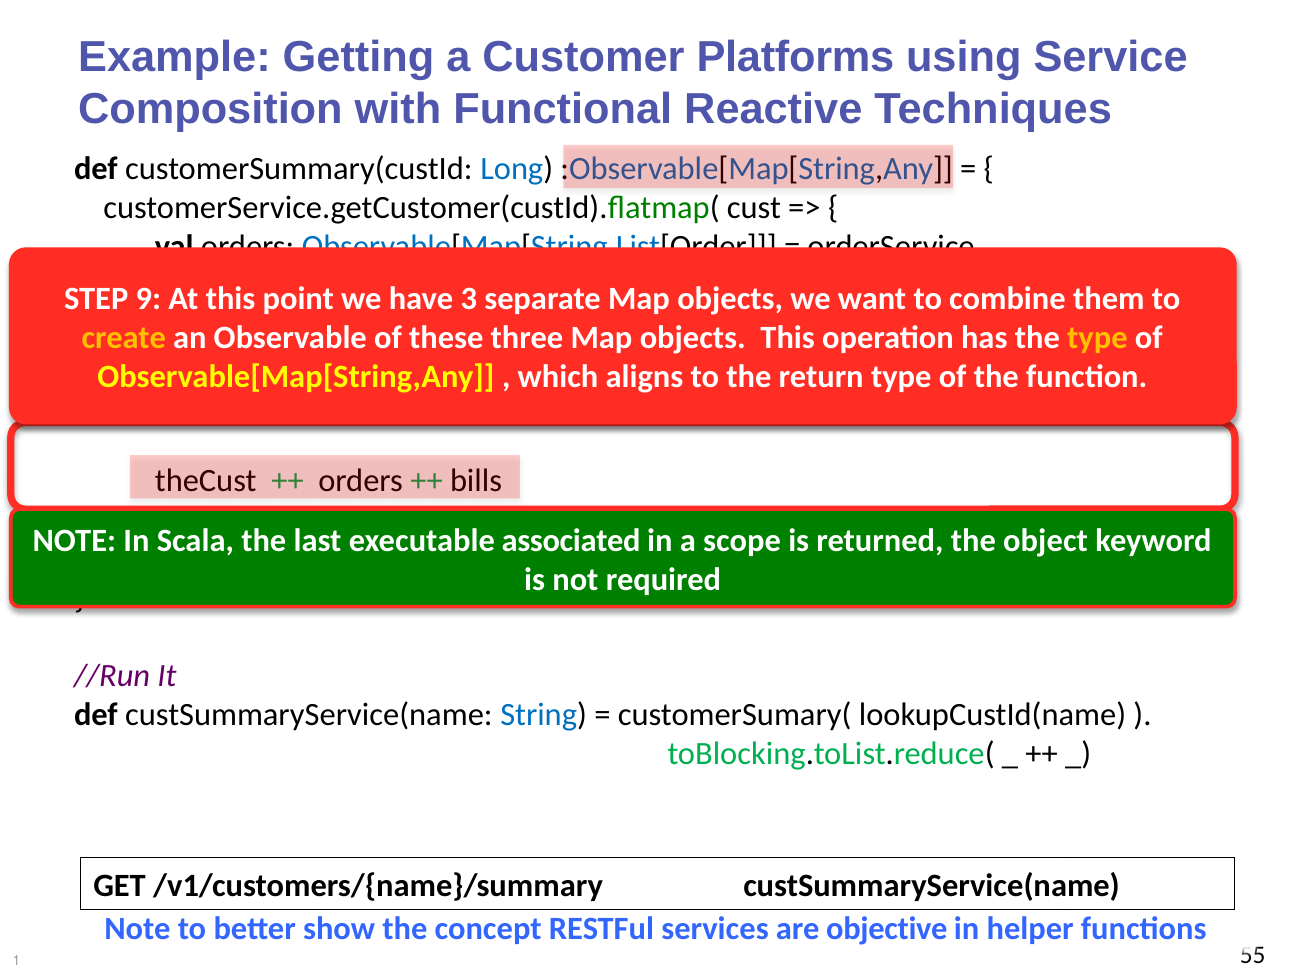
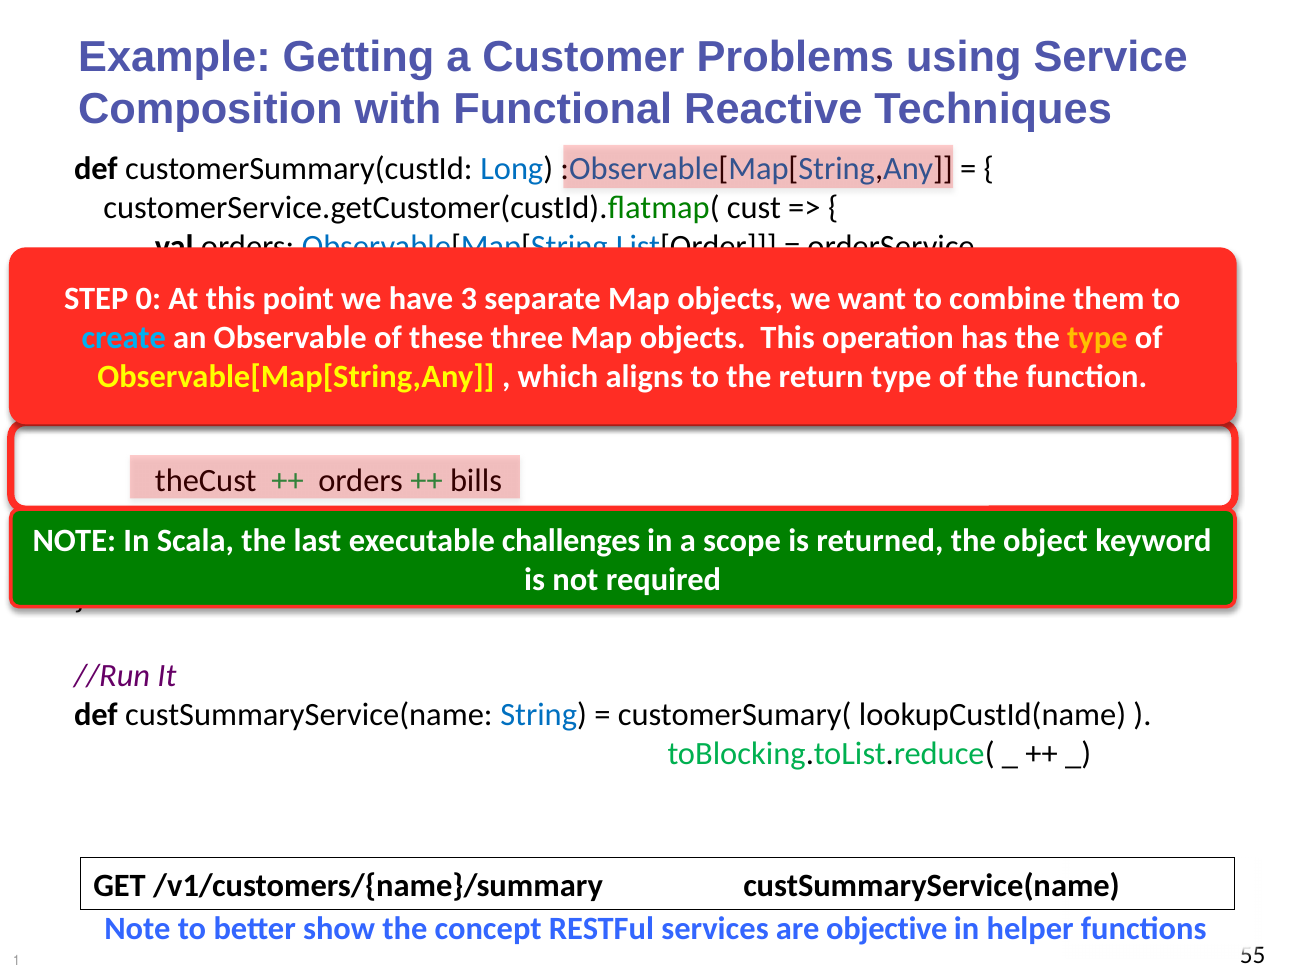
Platforms: Platforms -> Problems (795, 57)
9: 9 -> 0 (148, 299)
create colour: yellow -> light blue (124, 338)
associated: associated -> challenges (571, 541)
